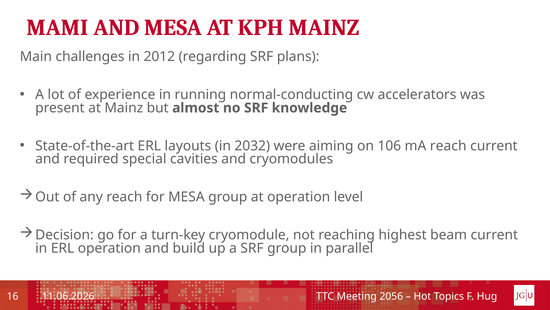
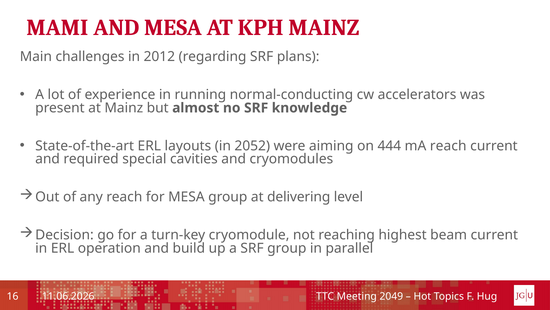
2032: 2032 -> 2052 (252, 146)
106: 106 -> 444 (389, 146)
at operation: operation -> delivering (299, 197)
2056: 2056 -> 2049 (391, 296)
